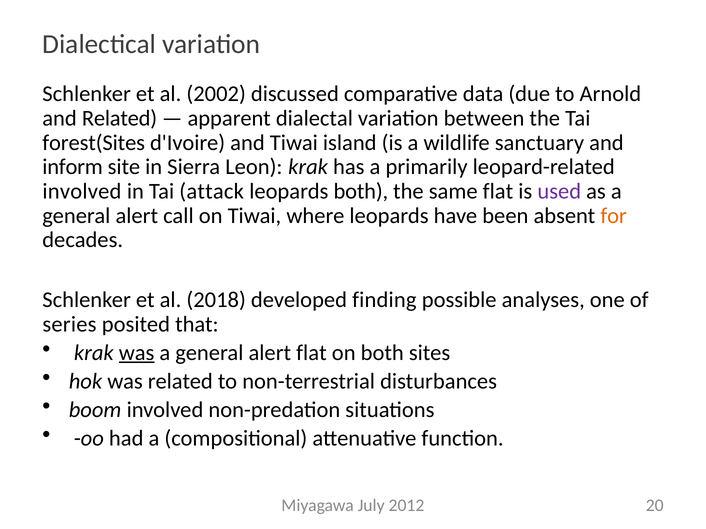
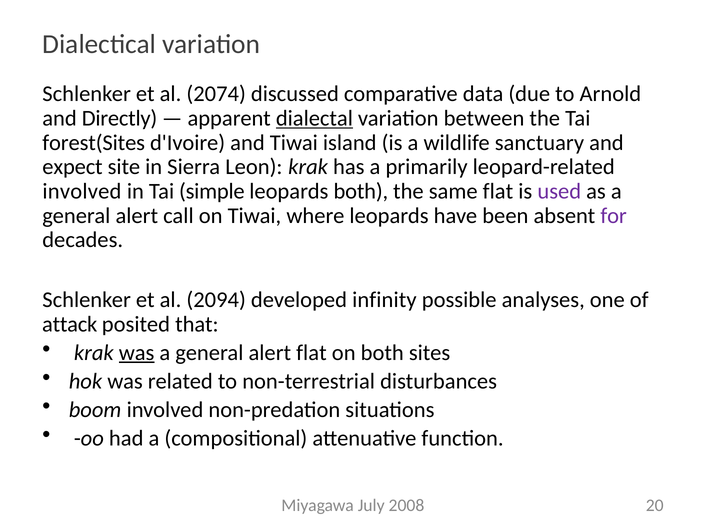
2002: 2002 -> 2074 (216, 94)
and Related: Related -> Directly (120, 119)
dialectal underline: none -> present (314, 119)
inform: inform -> expect (73, 167)
attack: attack -> simple (212, 192)
for colour: orange -> purple (614, 216)
2018: 2018 -> 2094 (216, 300)
finding: finding -> infinity (384, 300)
series: series -> attack (70, 324)
2012: 2012 -> 2008 (406, 506)
